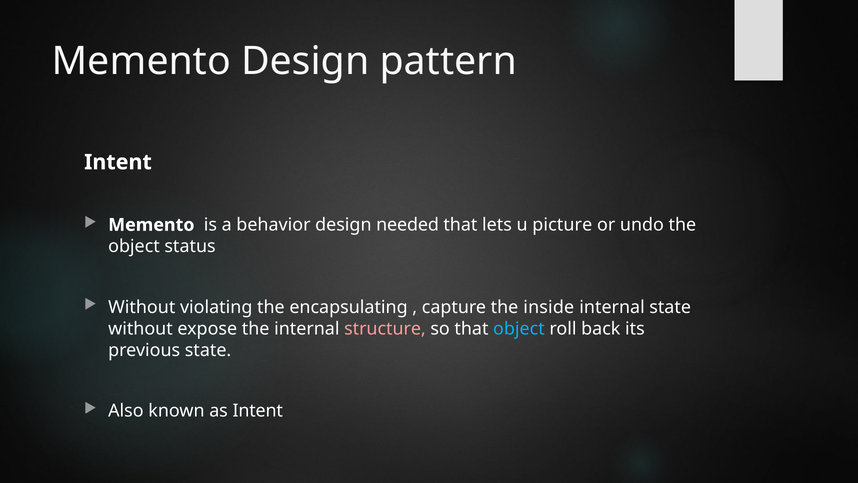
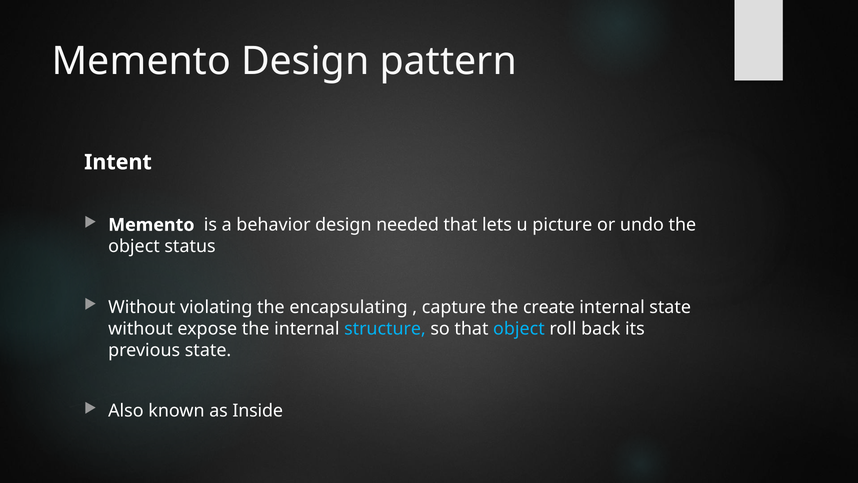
inside: inside -> create (549, 307)
structure colour: pink -> light blue (385, 328)
as Intent: Intent -> Inside (258, 411)
